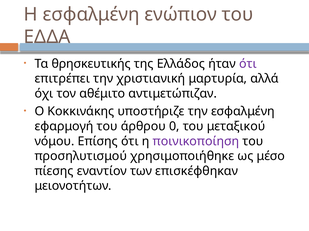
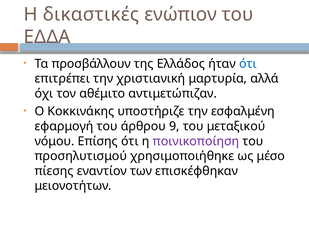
Η εσφαλμένη: εσφαλμένη -> δικαστικές (91, 14)
θρησκευτικής: θρησκευτικής -> προσβάλλουν (91, 64)
ότι colour: purple -> blue (248, 64)
0: 0 -> 9 (174, 127)
